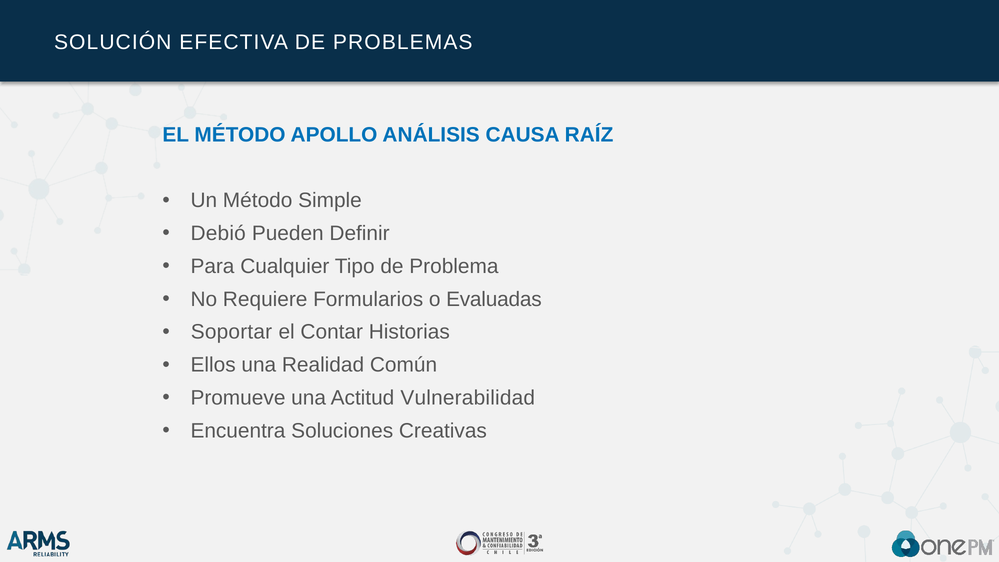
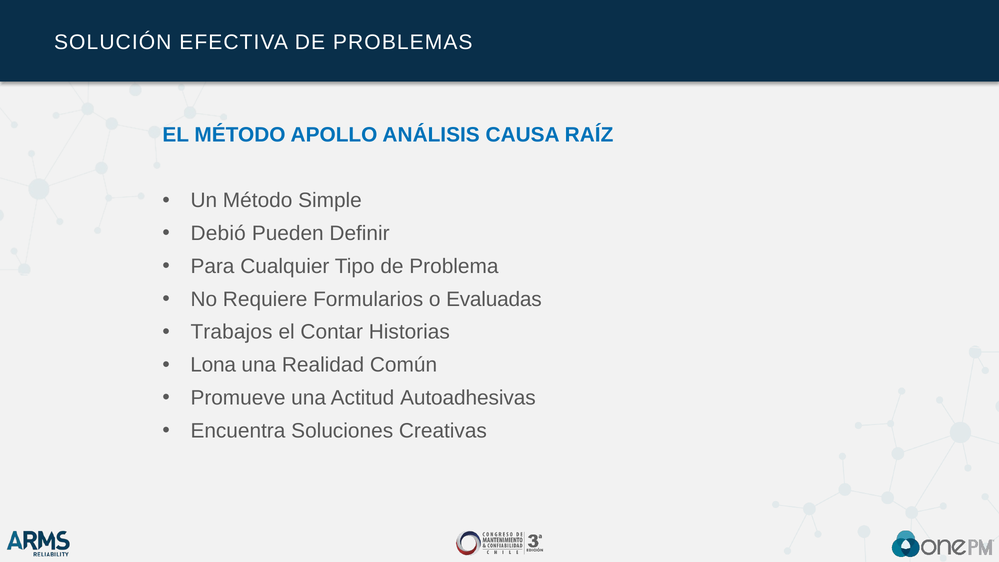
Soportar: Soportar -> Trabajos (232, 332)
Ellos: Ellos -> Lona (213, 365)
Vulnerabilidad: Vulnerabilidad -> Autoadhesivas (468, 398)
